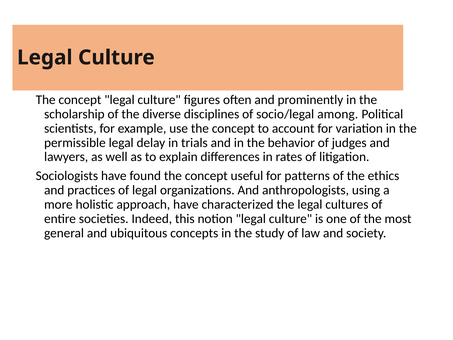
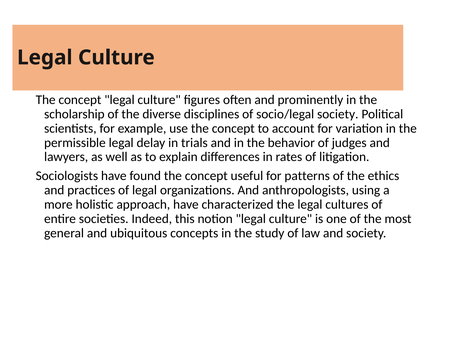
socio/legal among: among -> society (338, 114)
